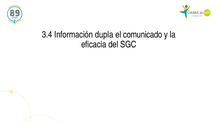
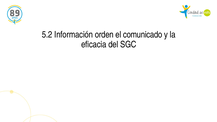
3.4: 3.4 -> 5.2 (47, 35)
dupla: dupla -> orden (104, 35)
